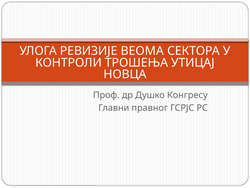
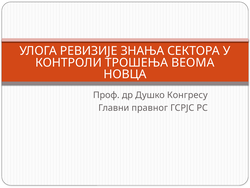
ВЕОМА: ВЕОМА -> ЗНАЊА (142, 51)
УТИЦАЈ: УТИЦАЈ -> ВЕОМА (193, 62)
